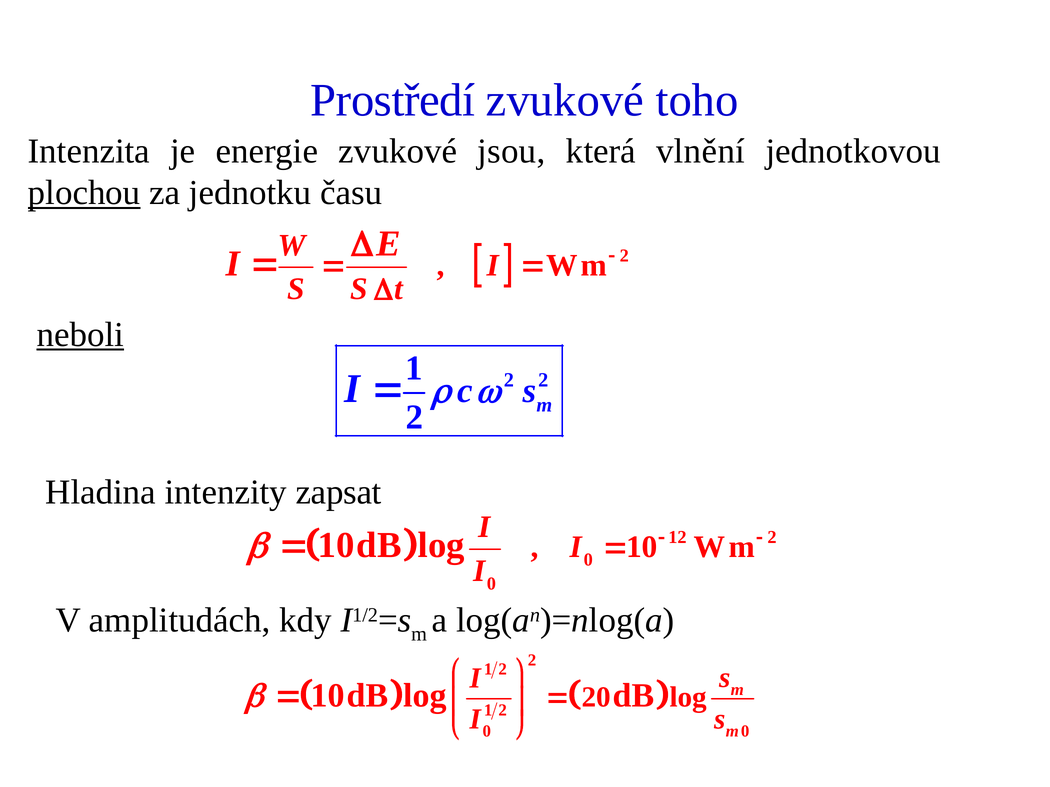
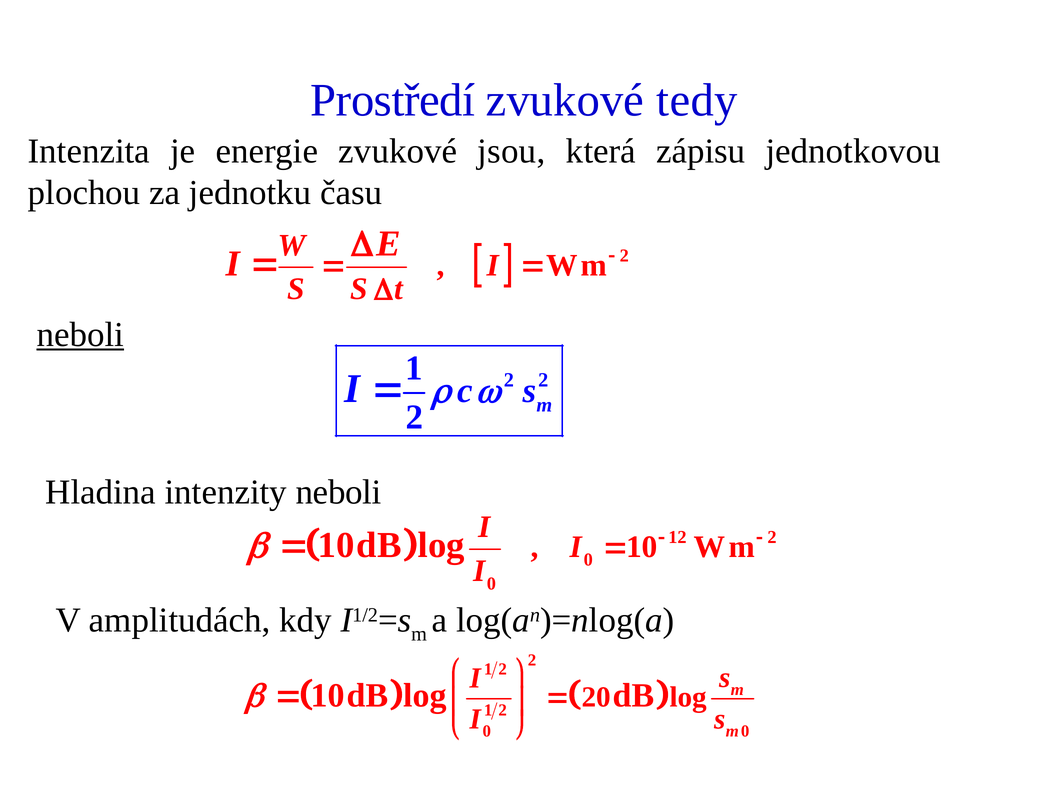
toho: toho -> tedy (697, 100)
vlnění: vlnění -> zápisu (701, 151)
plochou underline: present -> none (84, 193)
intenzity zapsat: zapsat -> neboli (339, 492)
